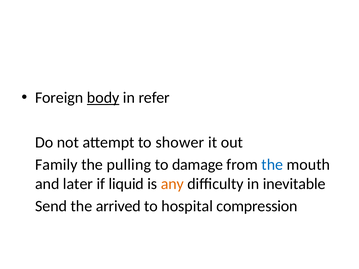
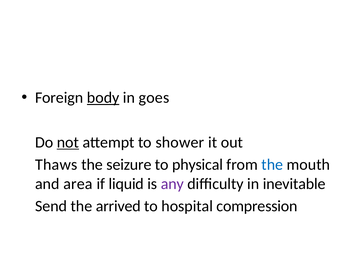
refer: refer -> goes (154, 98)
not underline: none -> present (68, 142)
Family: Family -> Thaws (56, 165)
pulling: pulling -> seizure (129, 165)
damage: damage -> physical (198, 165)
later: later -> area (78, 184)
any colour: orange -> purple (172, 184)
